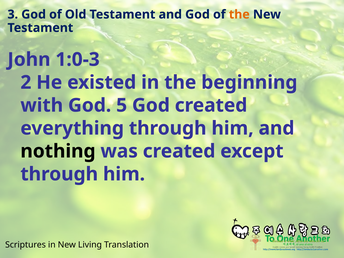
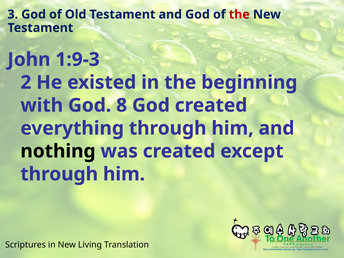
the colour: orange -> red (239, 14)
1:0-3: 1:0-3 -> 1:9-3 (78, 60)
5: 5 -> 8 (122, 105)
